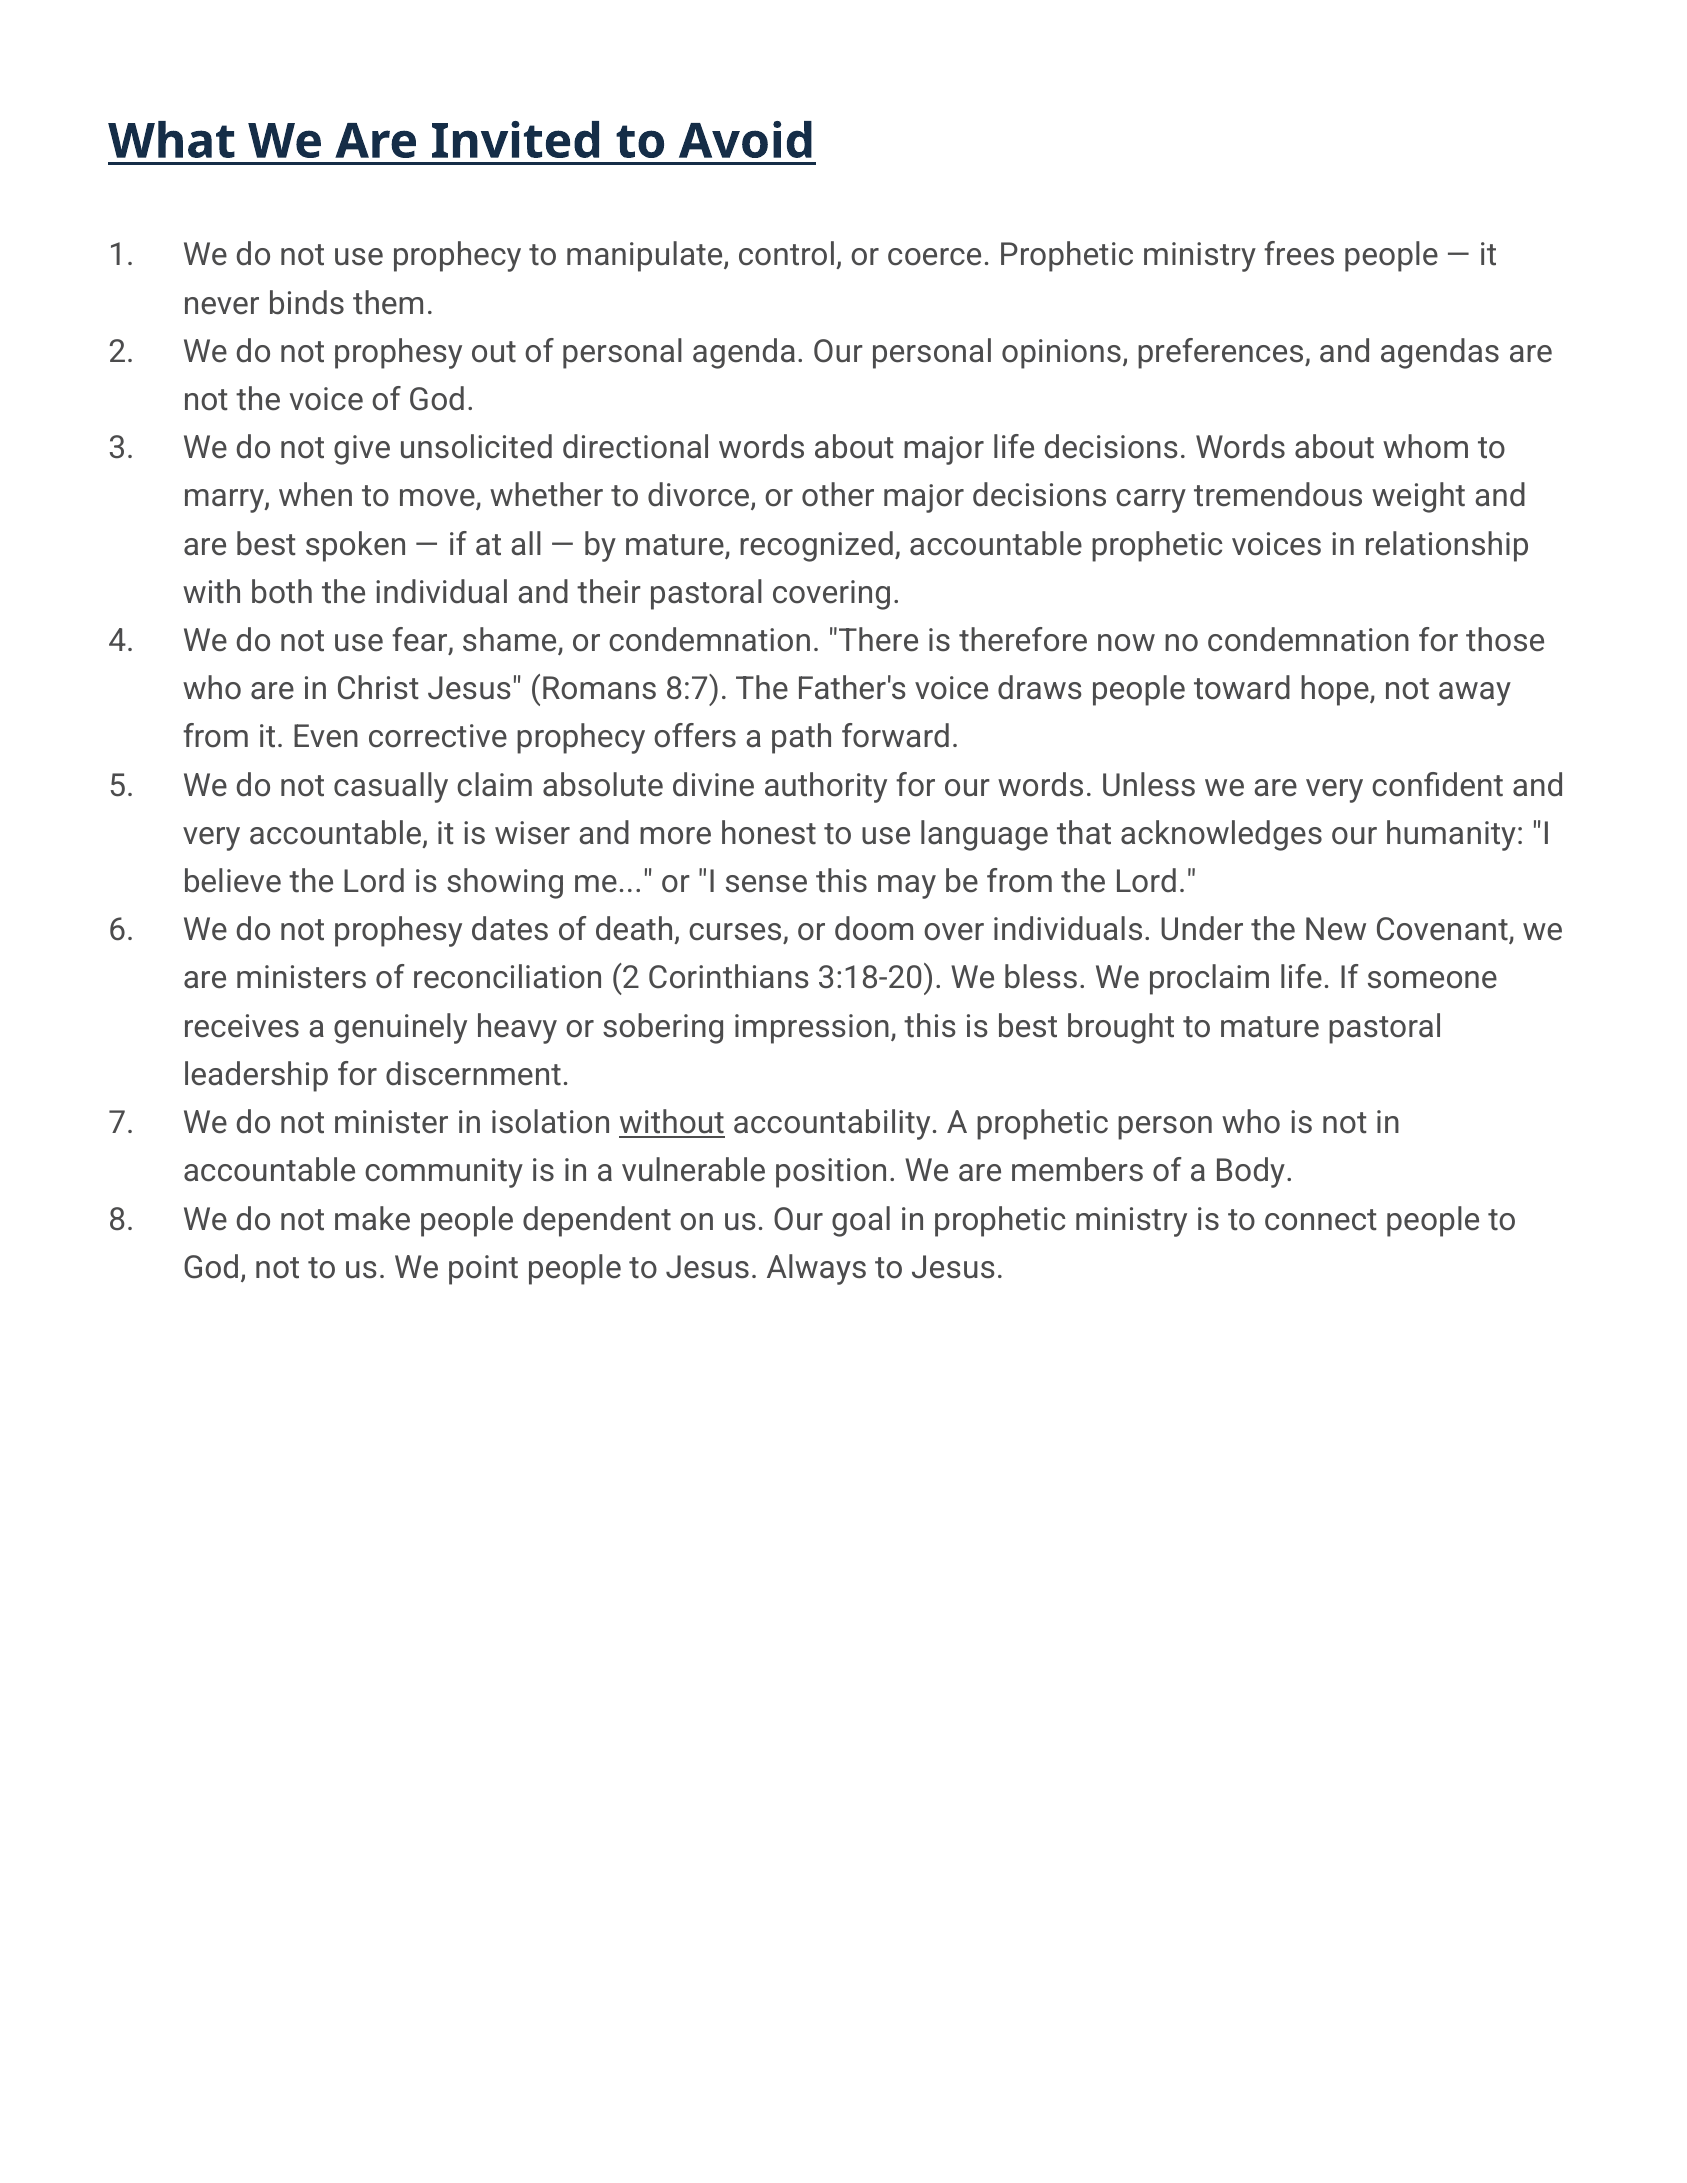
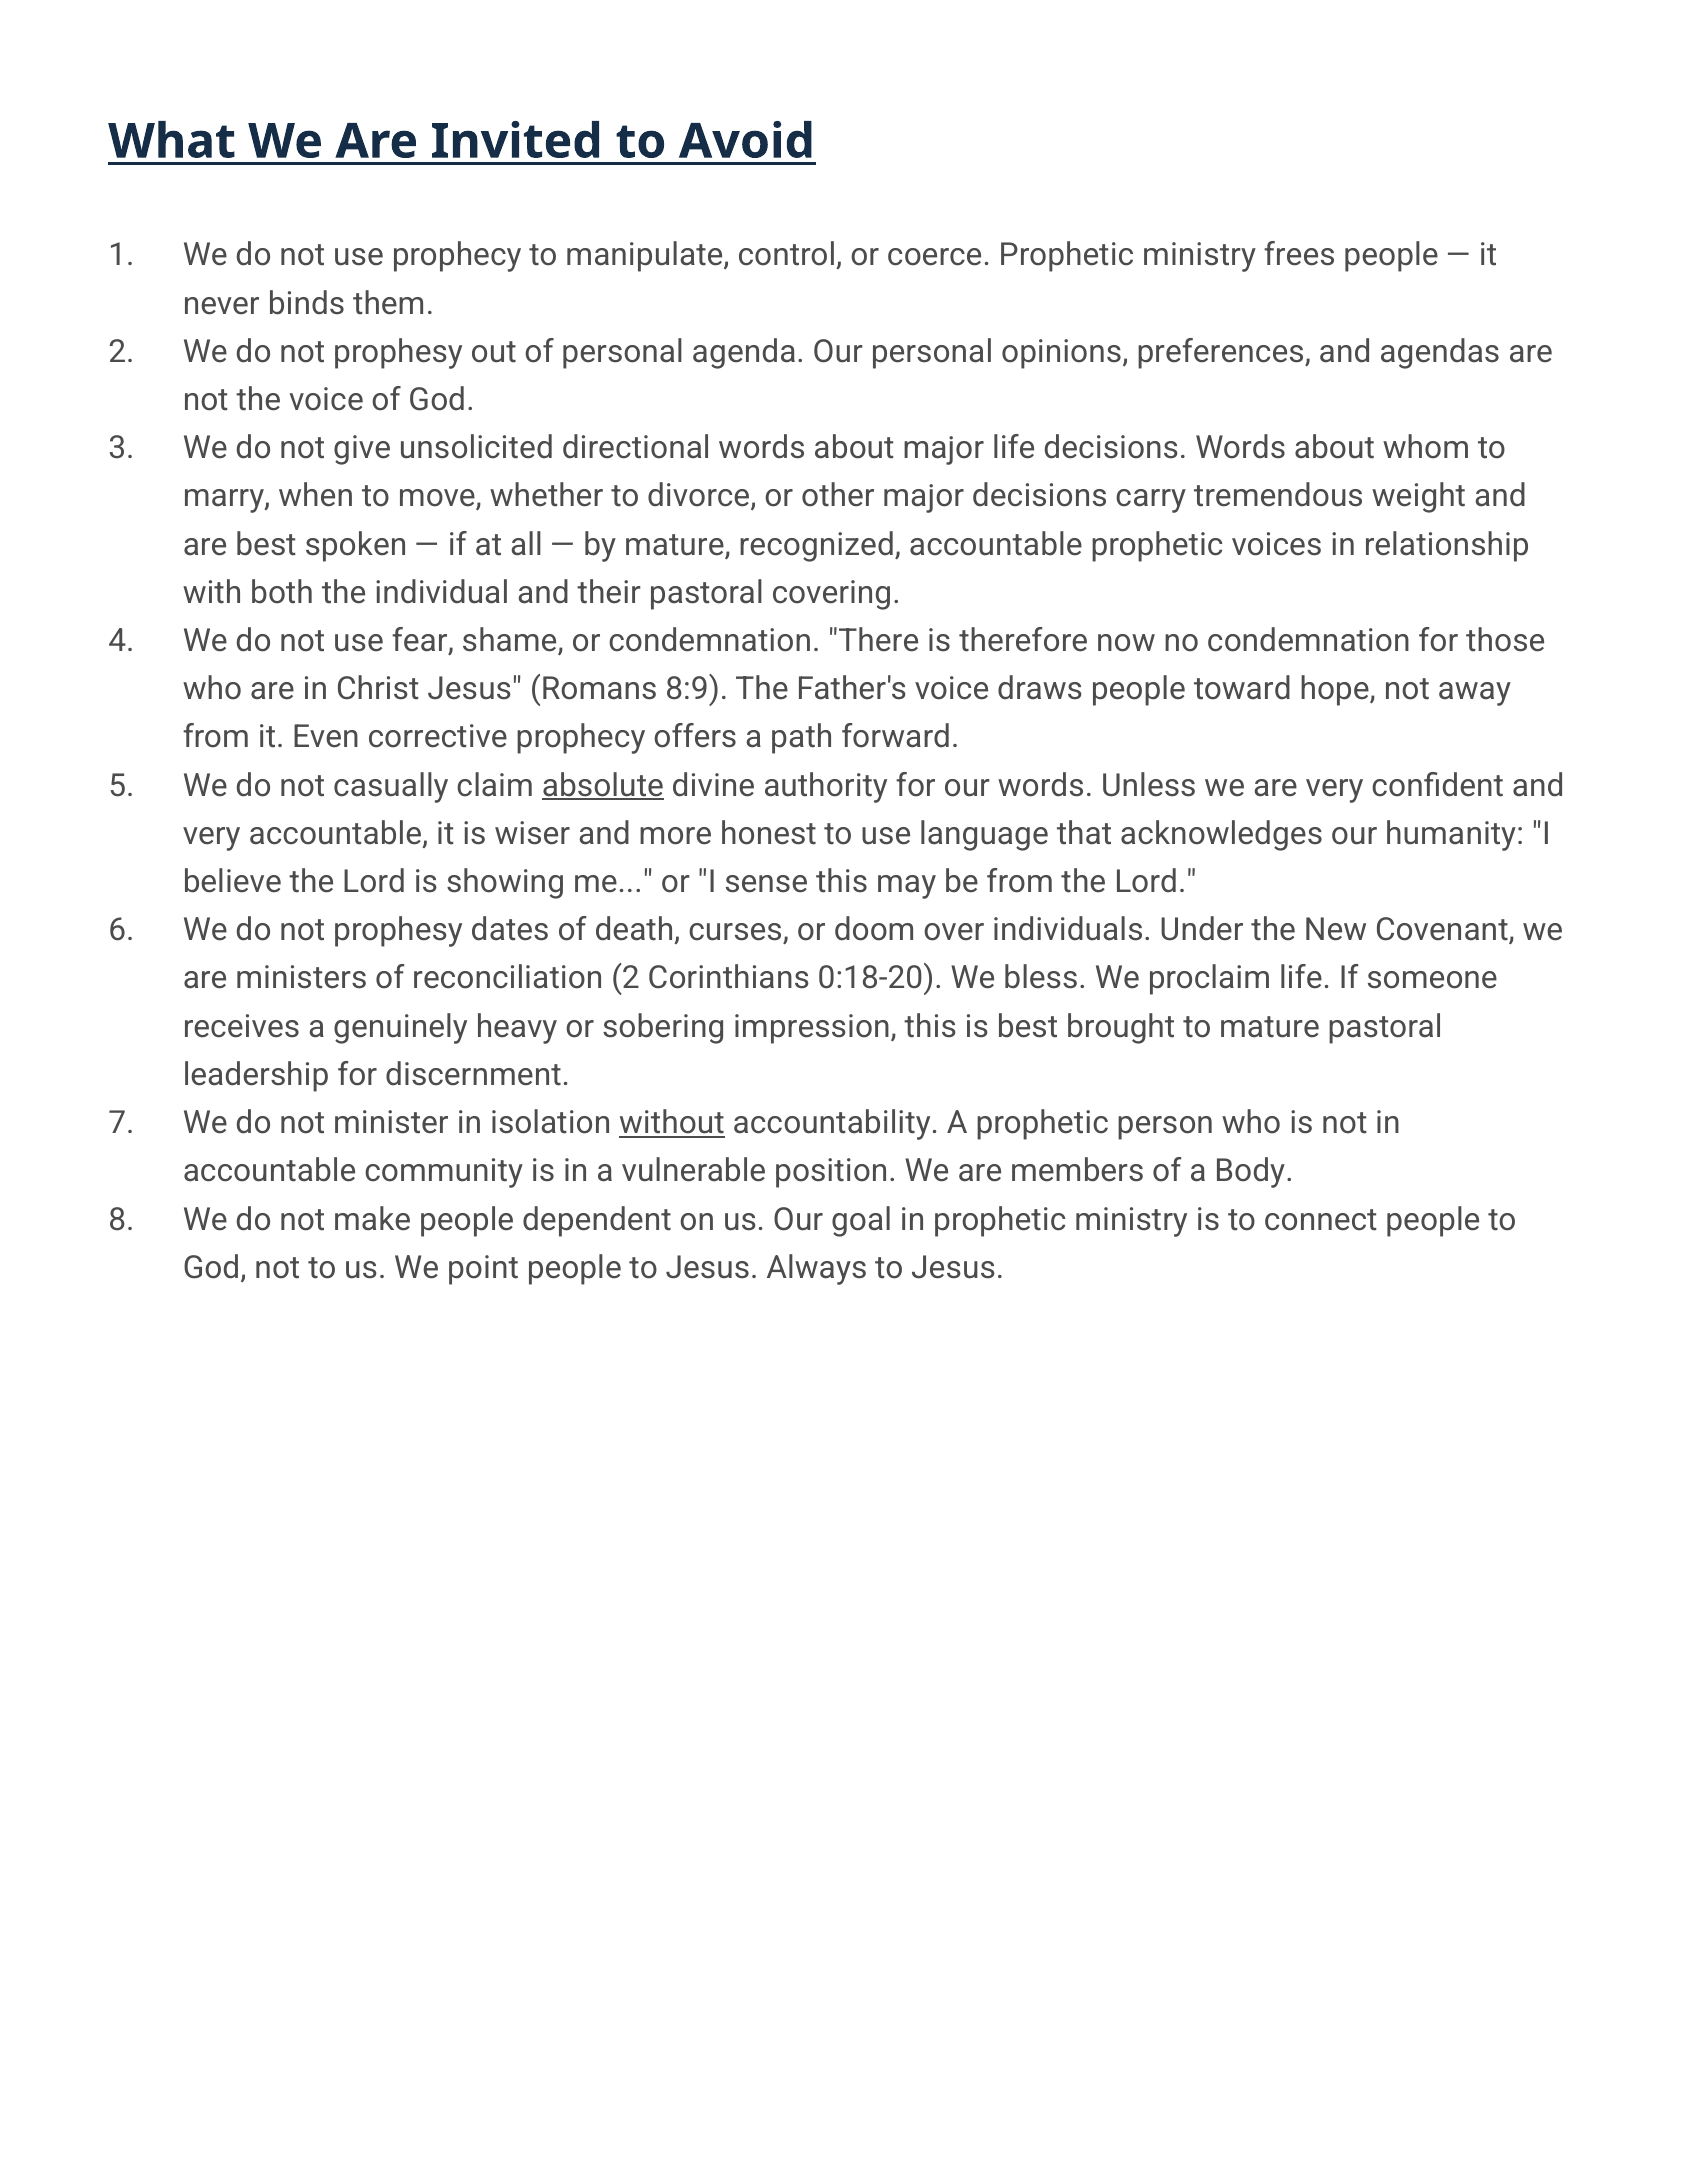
8:7: 8:7 -> 8:9 (697, 689)
absolute underline: none -> present (603, 786)
3:18-20: 3:18-20 -> 0:18-20 (880, 979)
